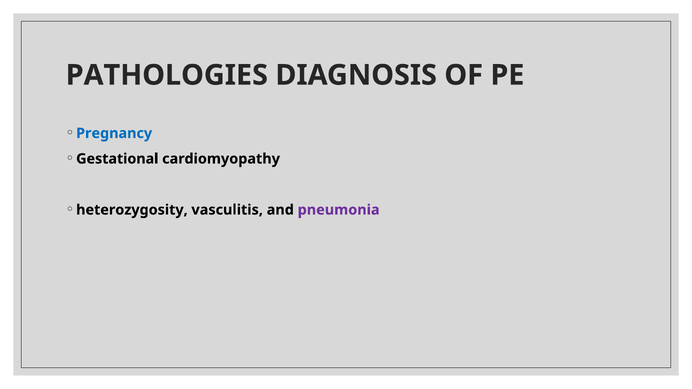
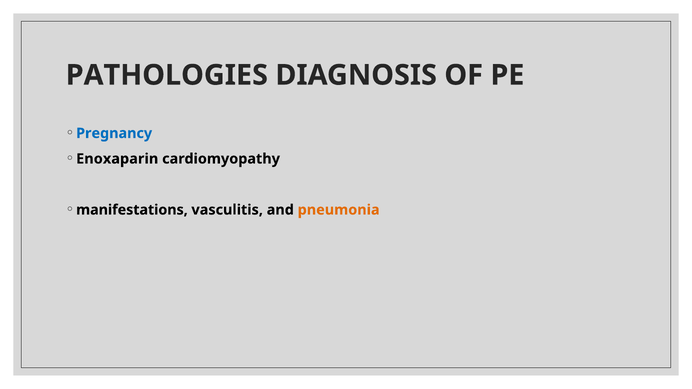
Gestational: Gestational -> Enoxaparin (117, 159)
heterozygosity: heterozygosity -> manifestations (132, 210)
pneumonia colour: purple -> orange (339, 210)
